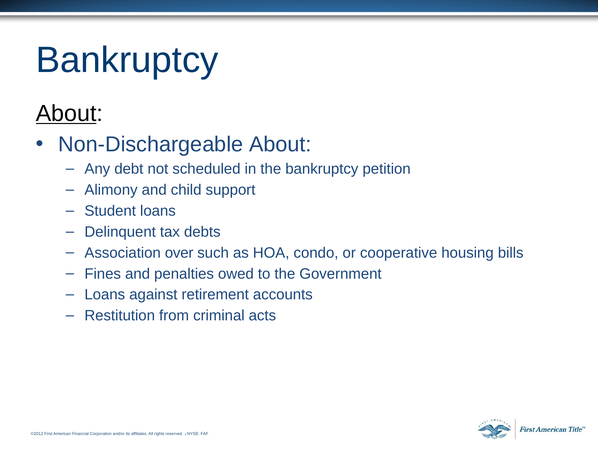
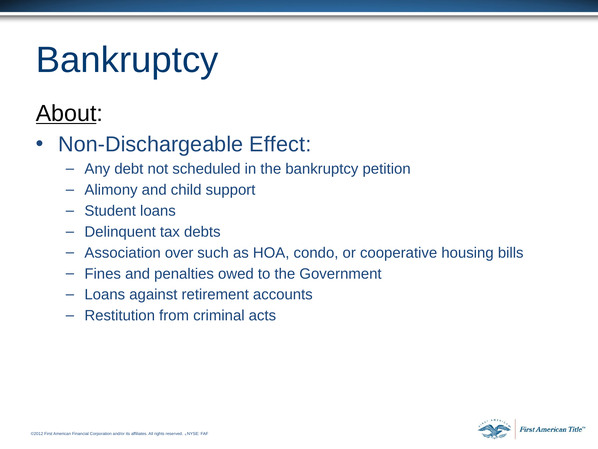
Non-Dischargeable About: About -> Effect (280, 144)
